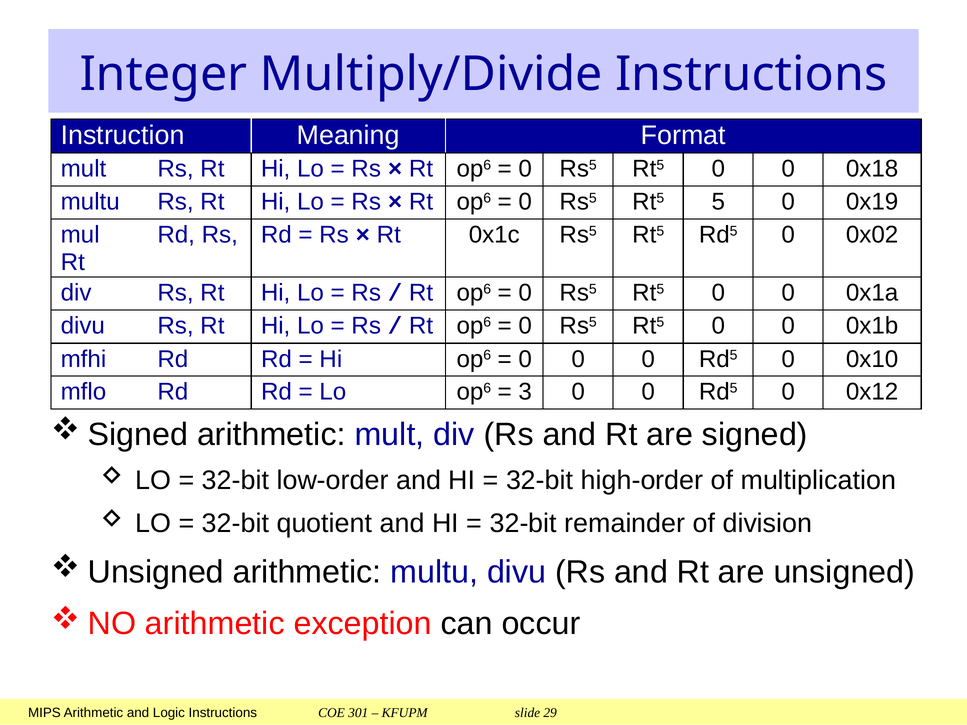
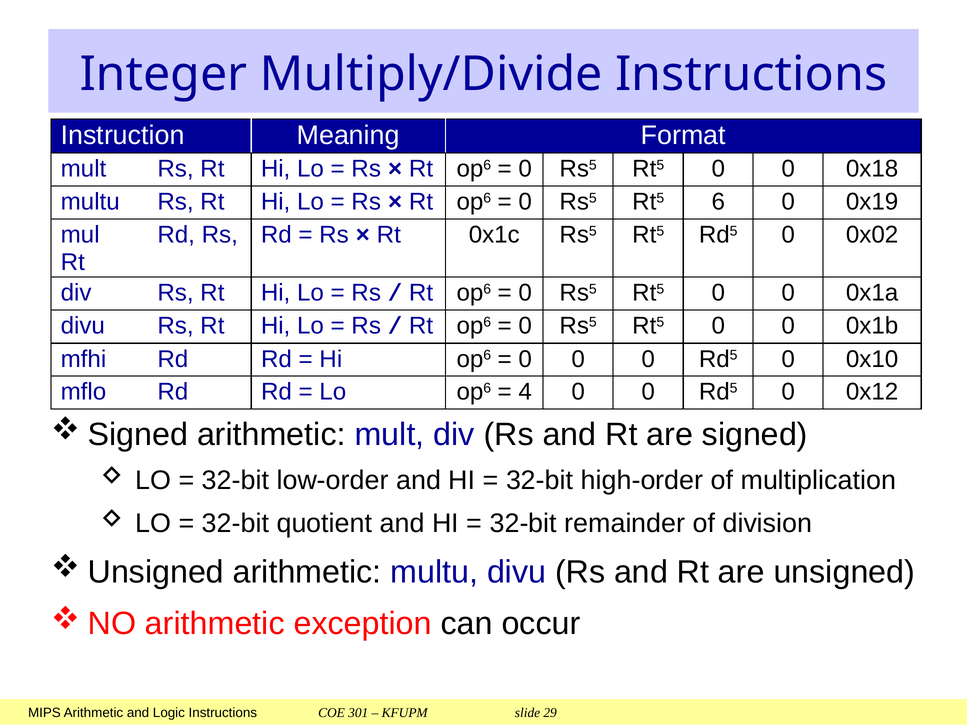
5: 5 -> 6 (718, 202)
3: 3 -> 4 (525, 392)
